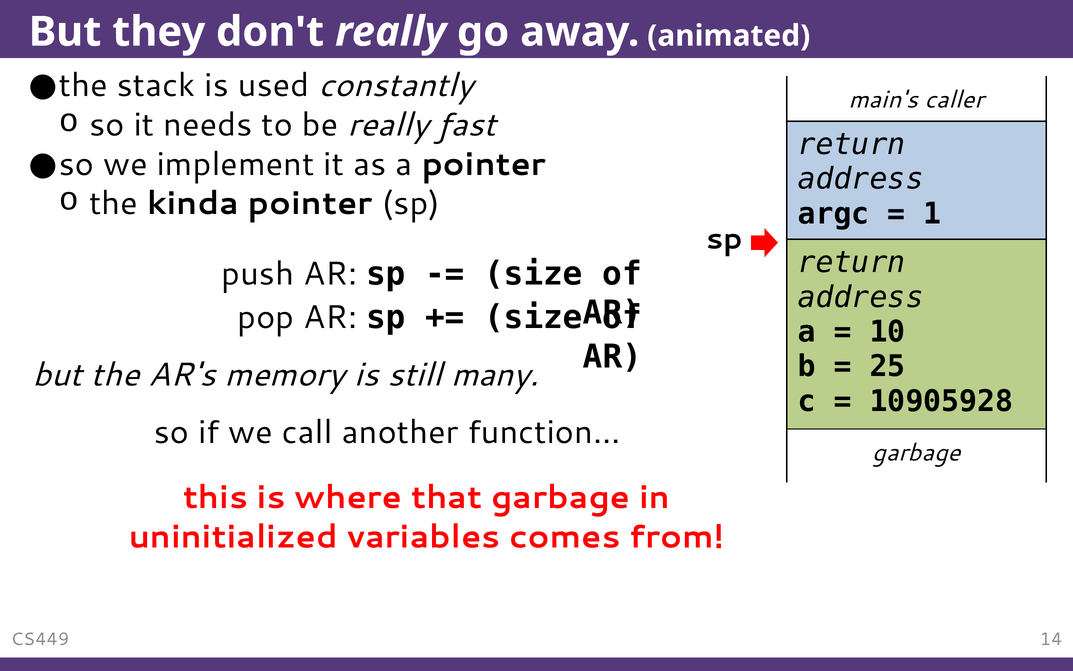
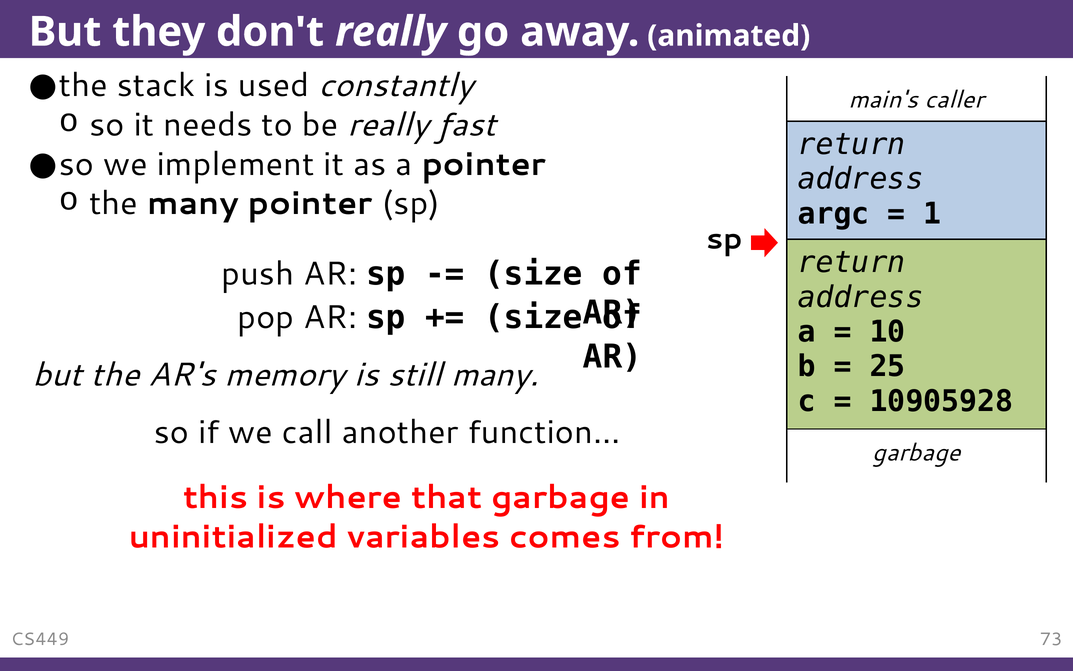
the kinda: kinda -> many (193, 203)
14: 14 -> 73 (1051, 639)
